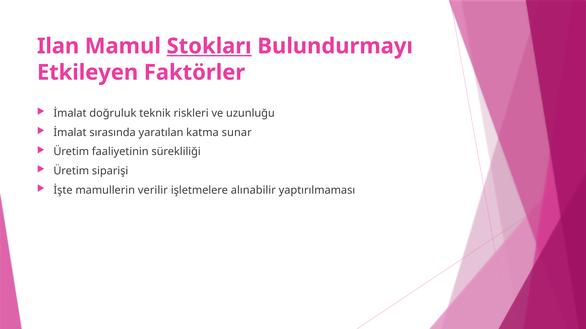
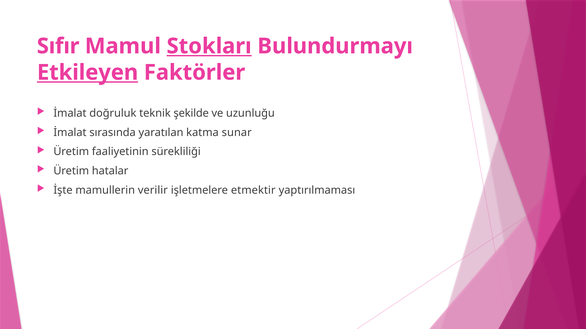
Ilan: Ilan -> Sıfır (58, 46)
Etkileyen underline: none -> present (88, 73)
riskleri: riskleri -> şekilde (191, 113)
siparişi: siparişi -> hatalar (110, 171)
alınabilir: alınabilir -> etmektir (253, 191)
